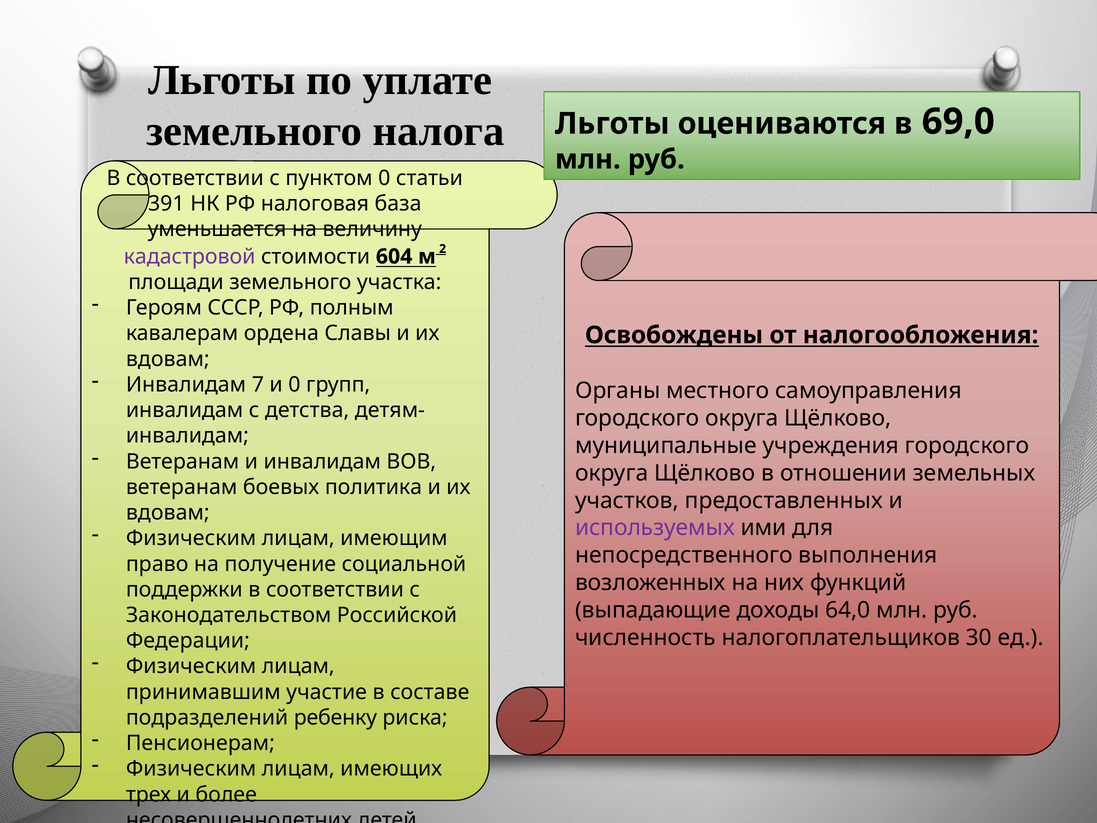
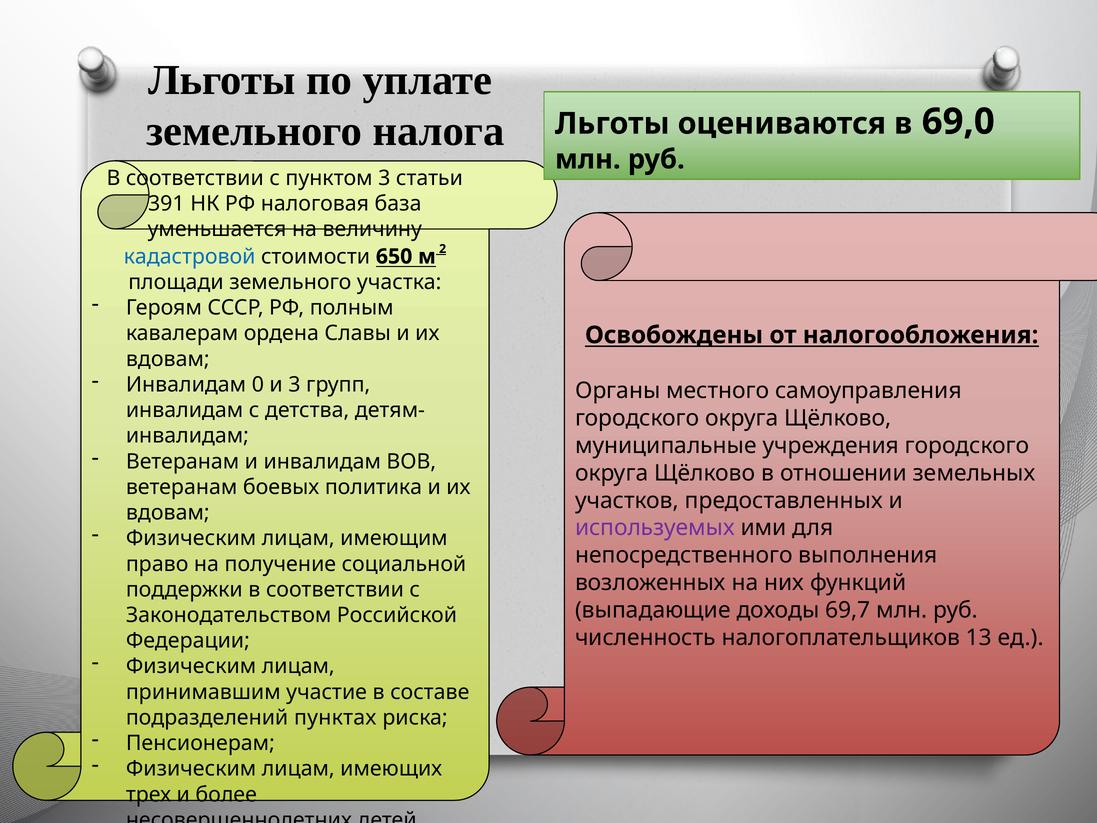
пунктом 0: 0 -> 3 (384, 178)
кадастровой colour: purple -> blue (190, 256)
604: 604 -> 650 (394, 256)
7: 7 -> 0 (258, 385)
и 0: 0 -> 3 (294, 385)
64,0: 64,0 -> 69,7 (848, 610)
30: 30 -> 13 (979, 637)
ребенку: ребенку -> пунктах (335, 717)
